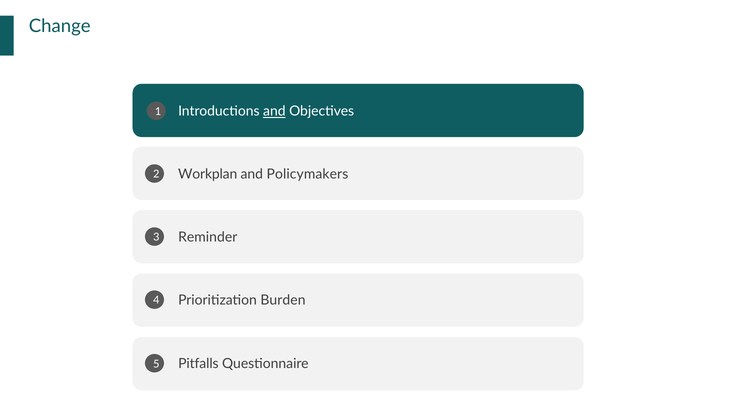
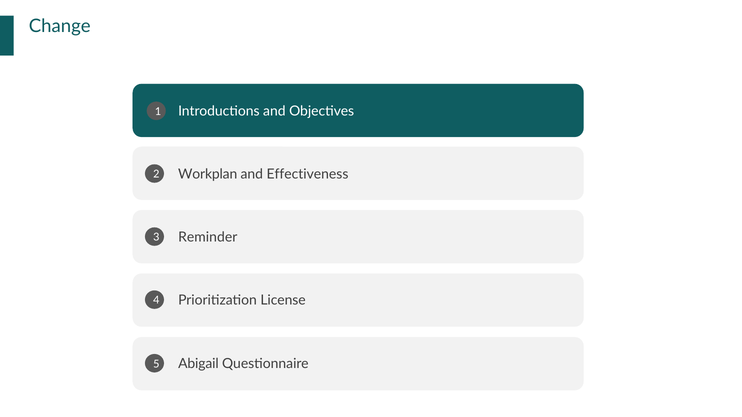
and underline: present -> none (274, 111)
Policymakers: Policymakers -> Effectiveness (307, 174)
Burden: Burden -> License (283, 300)
Pitfalls: Pitfalls -> Abigail (198, 364)
